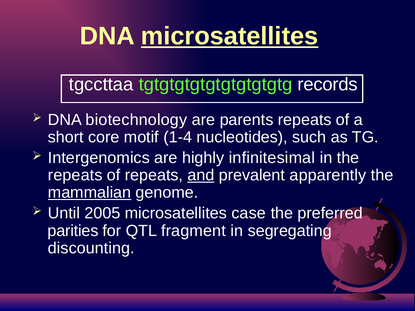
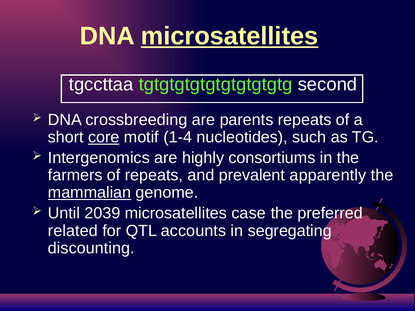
records: records -> second (328, 85)
biotechnology: biotechnology -> crossbreeding (136, 120)
core underline: none -> present (104, 137)
infinitesimal: infinitesimal -> consortiums (272, 158)
repeats: repeats -> farmers (75, 175)
and underline: present -> none (201, 175)
2005: 2005 -> 2039 (102, 213)
parities: parities -> related (73, 231)
fragment: fragment -> accounts (194, 231)
